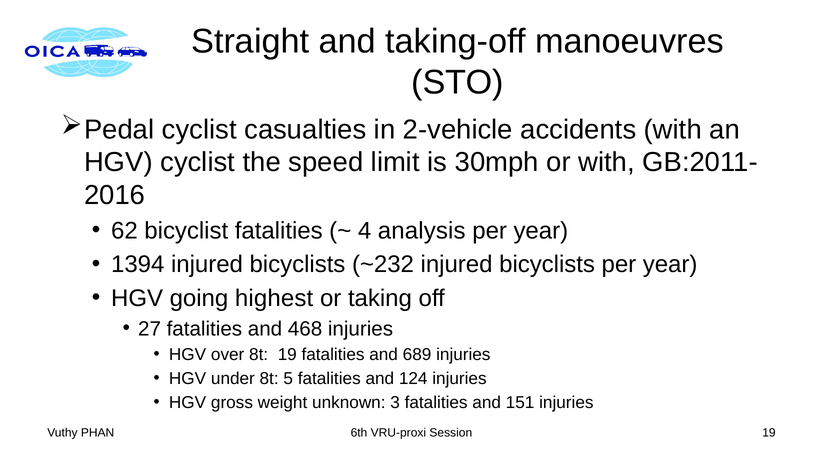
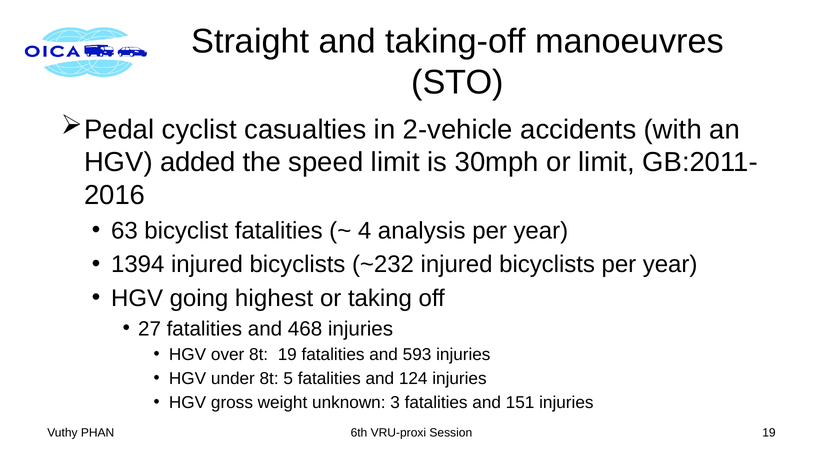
HGV cyclist: cyclist -> added (198, 162)
or with: with -> limit (607, 162)
62: 62 -> 63 (124, 231)
689: 689 -> 593 (417, 355)
